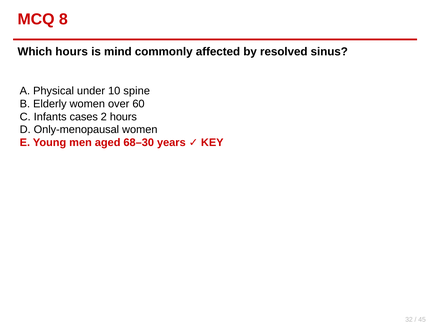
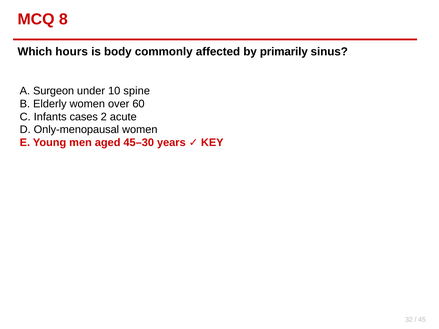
mind: mind -> body (118, 52)
resolved: resolved -> primarily (284, 52)
Physical: Physical -> Surgeon (54, 91)
2 hours: hours -> acute (123, 117)
68–30: 68–30 -> 45–30 (139, 143)
